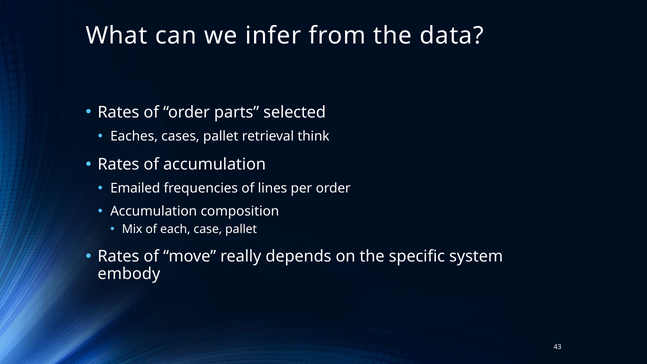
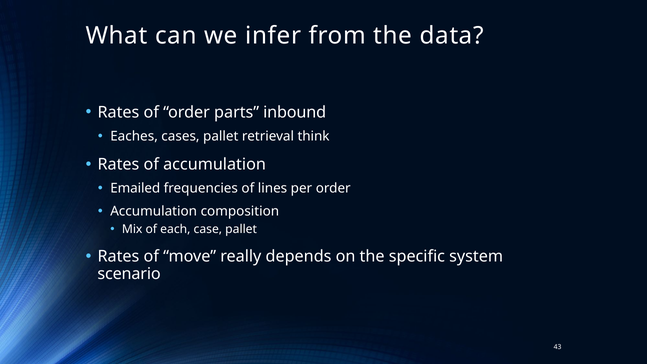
selected: selected -> inbound (295, 112)
embody: embody -> scenario (129, 274)
